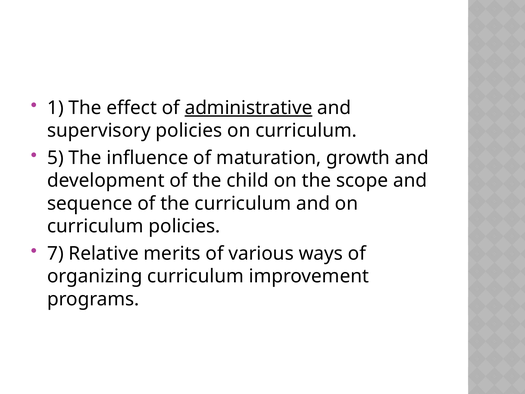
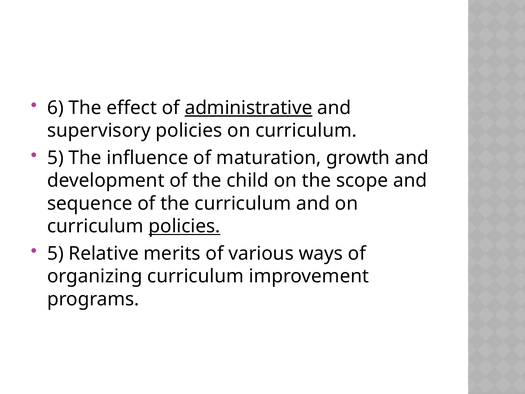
1: 1 -> 6 (55, 108)
policies underline: none -> present (185, 226)
7: 7 -> 5 (55, 253)
